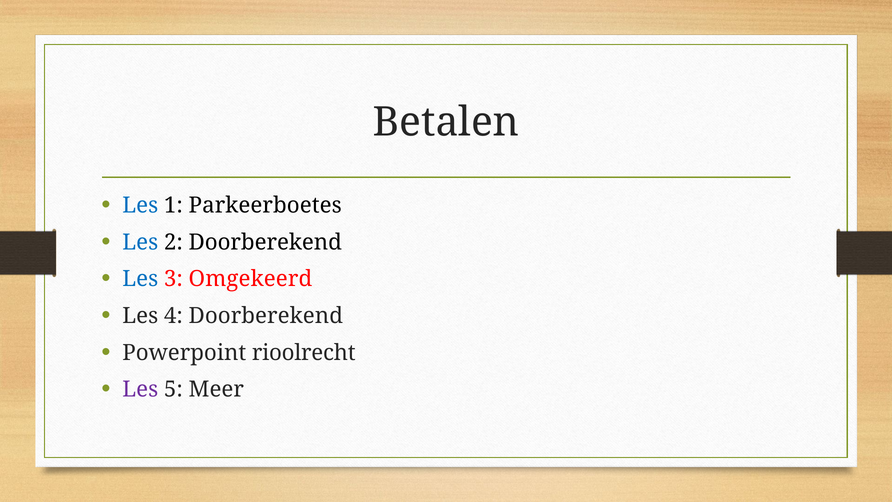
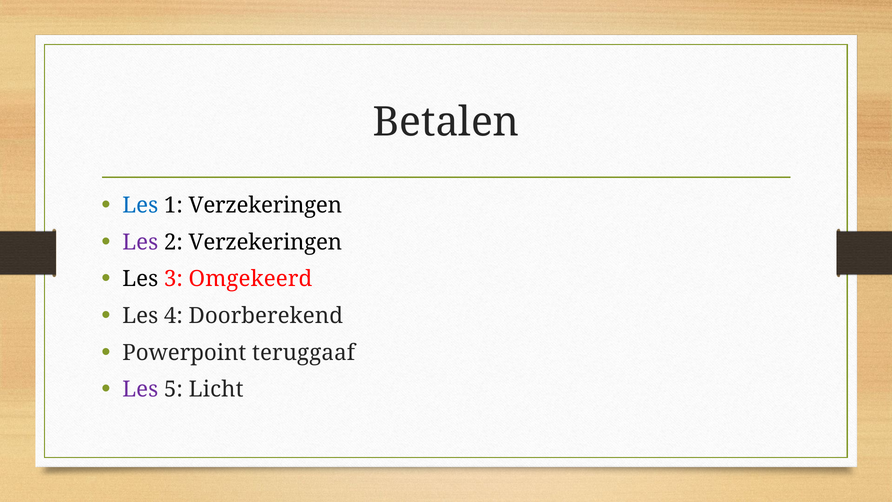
1 Parkeerboetes: Parkeerboetes -> Verzekeringen (265, 205)
Les colour: blue -> purple (140, 242)
2 Doorberekend: Doorberekend -> Verzekeringen (265, 242)
Les colour: blue -> black (140, 279)
rioolrecht: rioolrecht -> teruggaaf (304, 353)
Meer: Meer -> Licht (216, 389)
